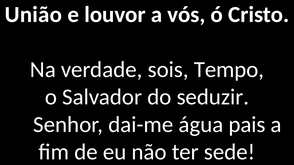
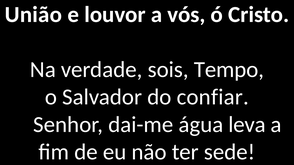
seduzir: seduzir -> confiar (213, 97)
pais: pais -> leva (247, 125)
